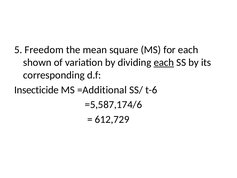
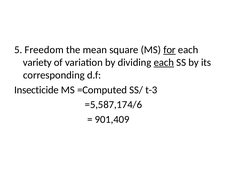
for underline: none -> present (170, 50)
shown: shown -> variety (37, 62)
=Additional: =Additional -> =Computed (102, 90)
t-6: t-6 -> t-3 (151, 90)
612,729: 612,729 -> 901,409 (112, 119)
